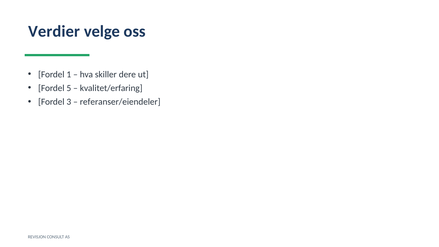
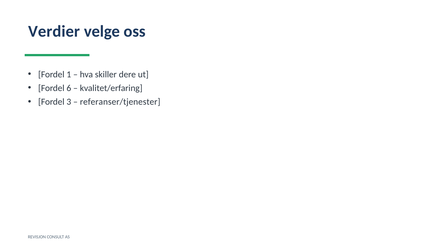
5: 5 -> 6 (69, 88)
referanser/eiendeler: referanser/eiendeler -> referanser/tjenester (120, 102)
